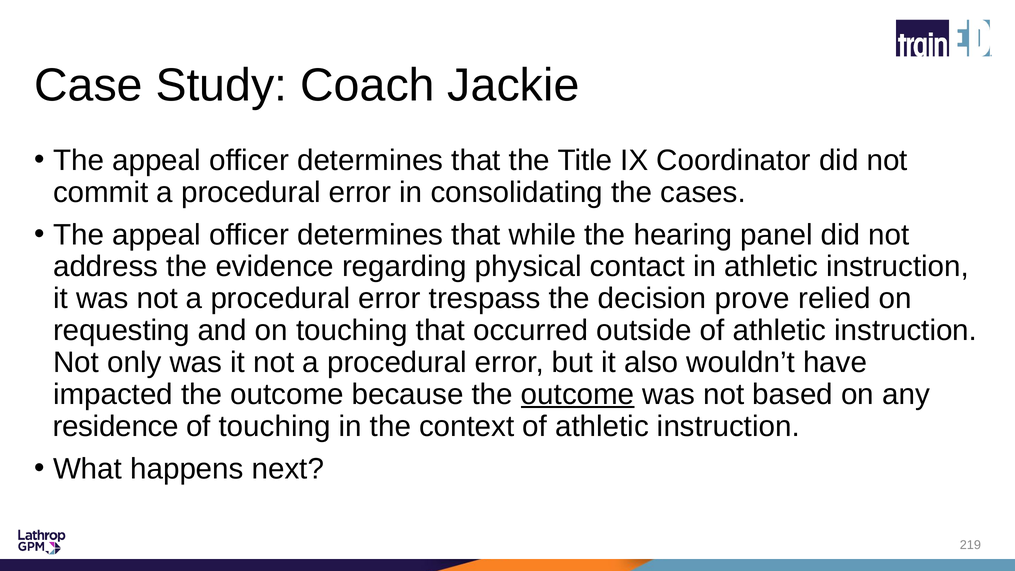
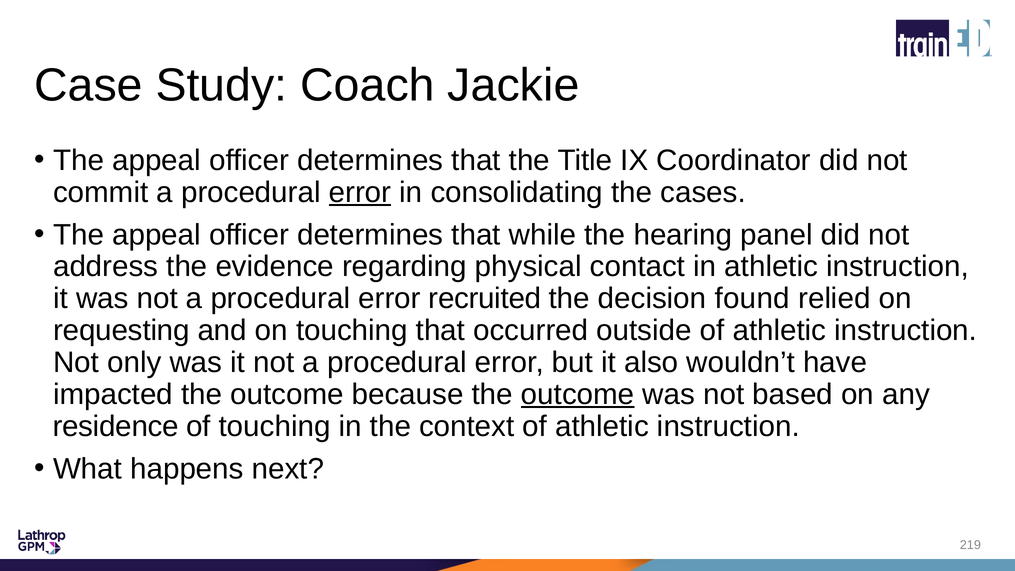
error underline: none -> present (360, 192)
trespass: trespass -> recruited (485, 299)
prove: prove -> found (752, 299)
